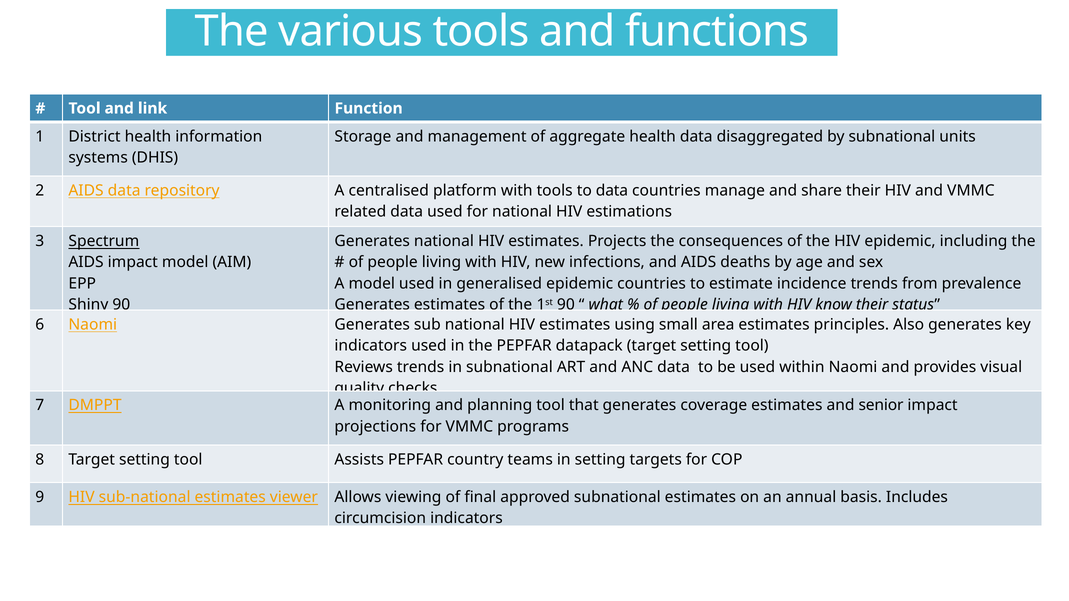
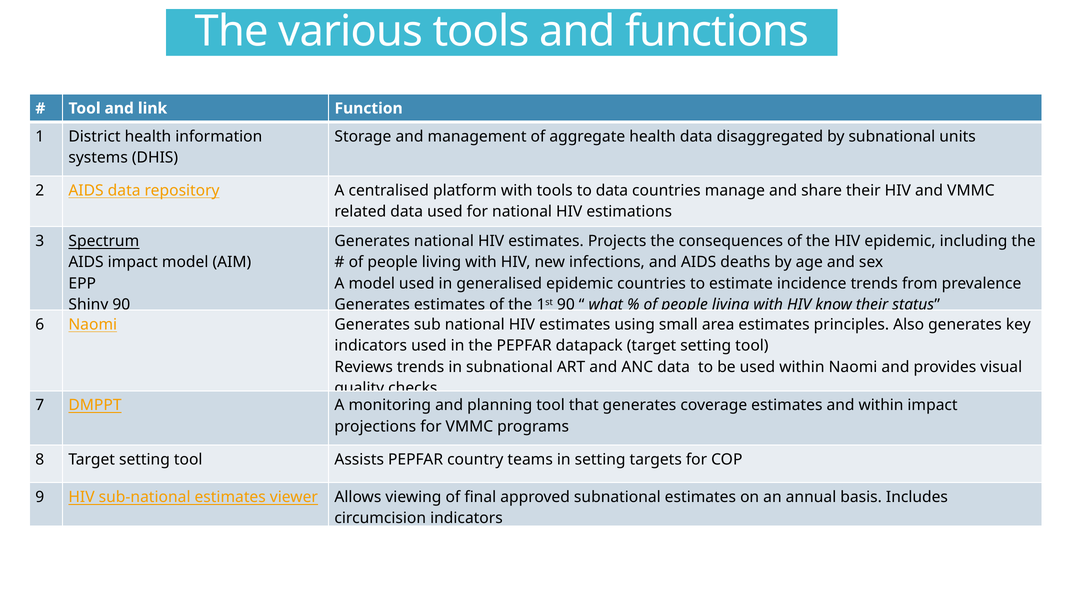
and senior: senior -> within (881, 406)
